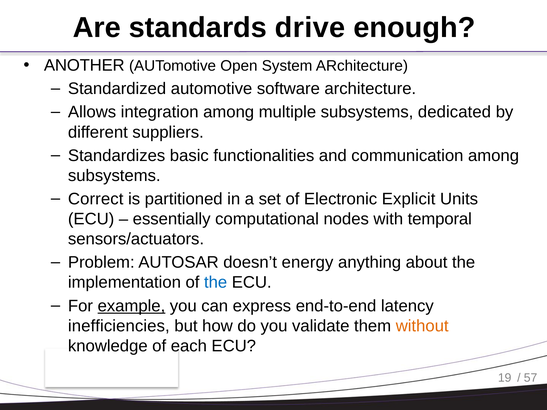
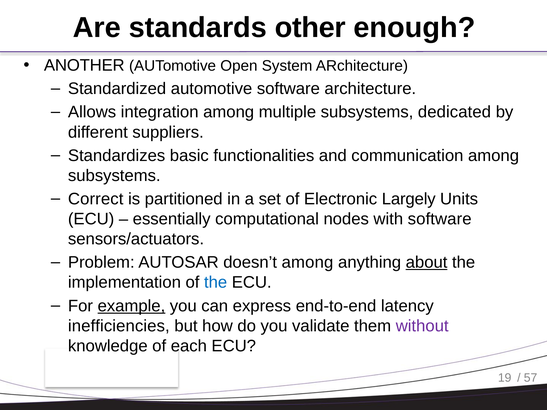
drive: drive -> other (310, 28)
Explicit: Explicit -> Largely (409, 199)
with temporal: temporal -> software (440, 219)
doesn’t energy: energy -> among (307, 263)
about underline: none -> present (427, 263)
without colour: orange -> purple (422, 326)
